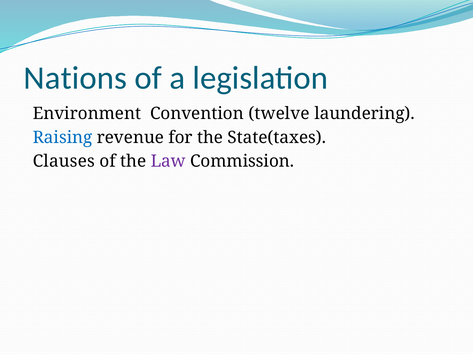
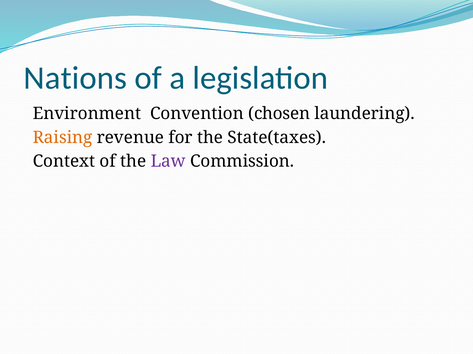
twelve: twelve -> chosen (279, 114)
Raising colour: blue -> orange (63, 138)
Clauses: Clauses -> Context (64, 162)
